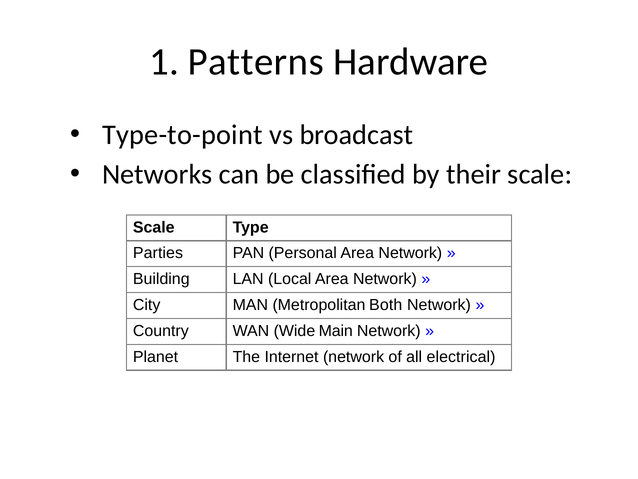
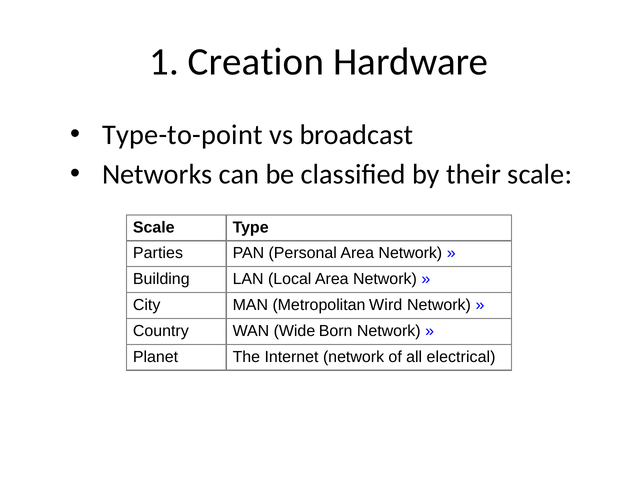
Patterns: Patterns -> Creation (256, 62)
Both: Both -> Wird (386, 305)
Main: Main -> Born (336, 331)
